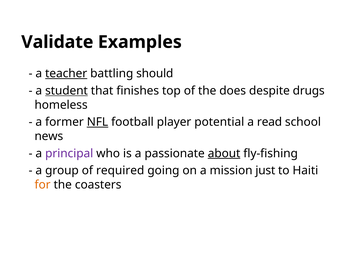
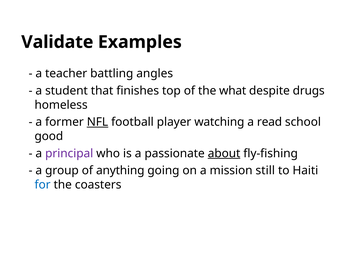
teacher underline: present -> none (66, 73)
should: should -> angles (155, 73)
student underline: present -> none (66, 91)
does: does -> what (233, 91)
potential: potential -> watching (219, 122)
news: news -> good (49, 136)
required: required -> anything (120, 170)
just: just -> still (265, 170)
for colour: orange -> blue (43, 184)
